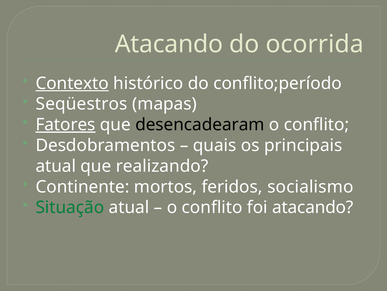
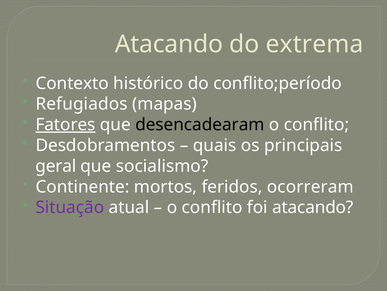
ocorrida: ocorrida -> extrema (315, 44)
Contexto underline: present -> none (72, 83)
Seqüestros: Seqüestros -> Refugiados (82, 104)
atual: atual -> geral (56, 166)
realizando: realizando -> socialismo (162, 166)
socialismo: socialismo -> ocorreram (310, 186)
Situação colour: green -> purple (70, 207)
